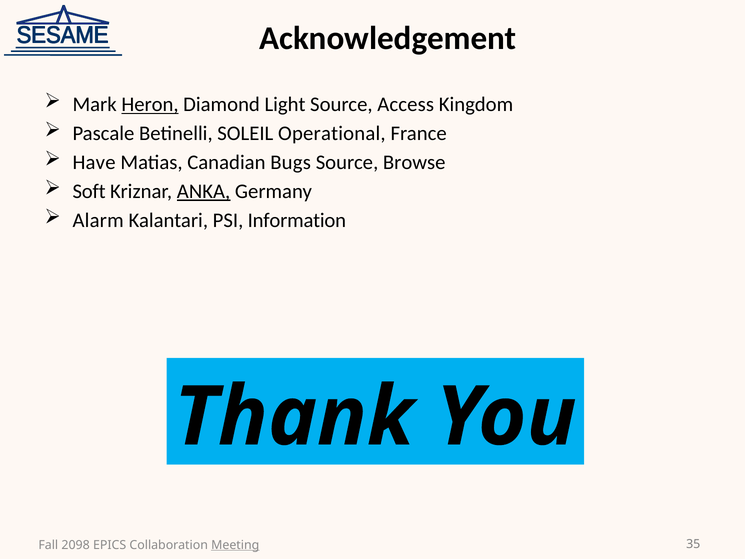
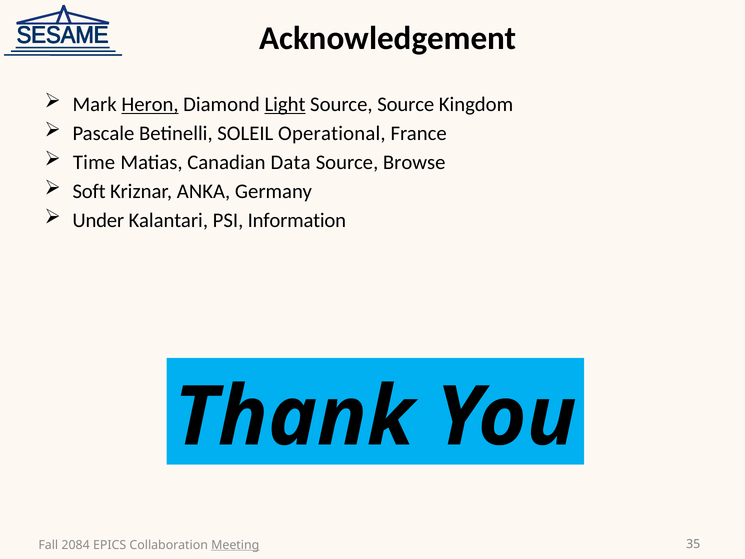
Light underline: none -> present (285, 104)
Source Access: Access -> Source (406, 104)
Have: Have -> Time (94, 162)
Bugs: Bugs -> Data (291, 162)
ANKA underline: present -> none (204, 191)
Alarm: Alarm -> Under (98, 220)
2098: 2098 -> 2084 (76, 545)
